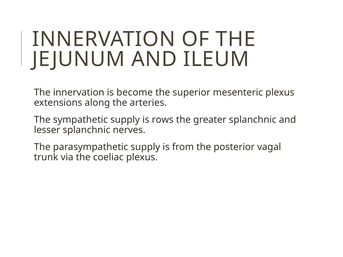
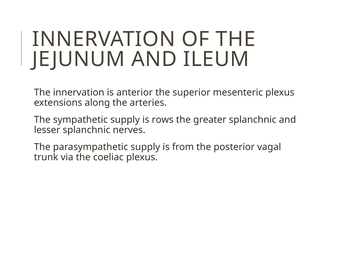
become: become -> anterior (135, 93)
